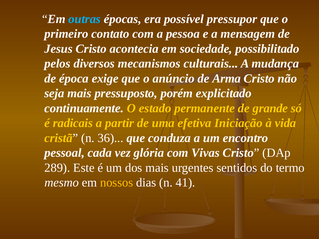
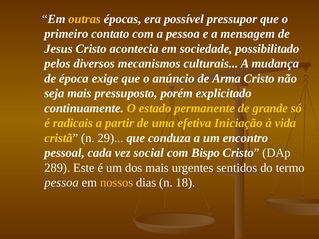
outras colour: light blue -> yellow (85, 19)
36: 36 -> 29 (111, 138)
glória: glória -> social (149, 153)
Vivas: Vivas -> Bispo (206, 153)
mesmo: mesmo -> pessoa (62, 183)
41: 41 -> 18 (186, 183)
